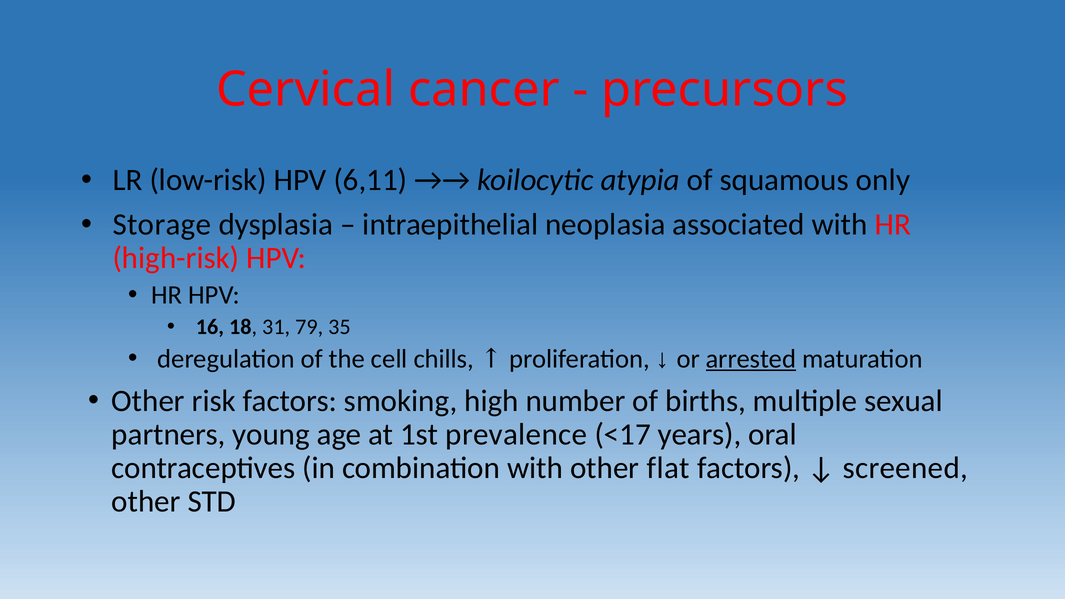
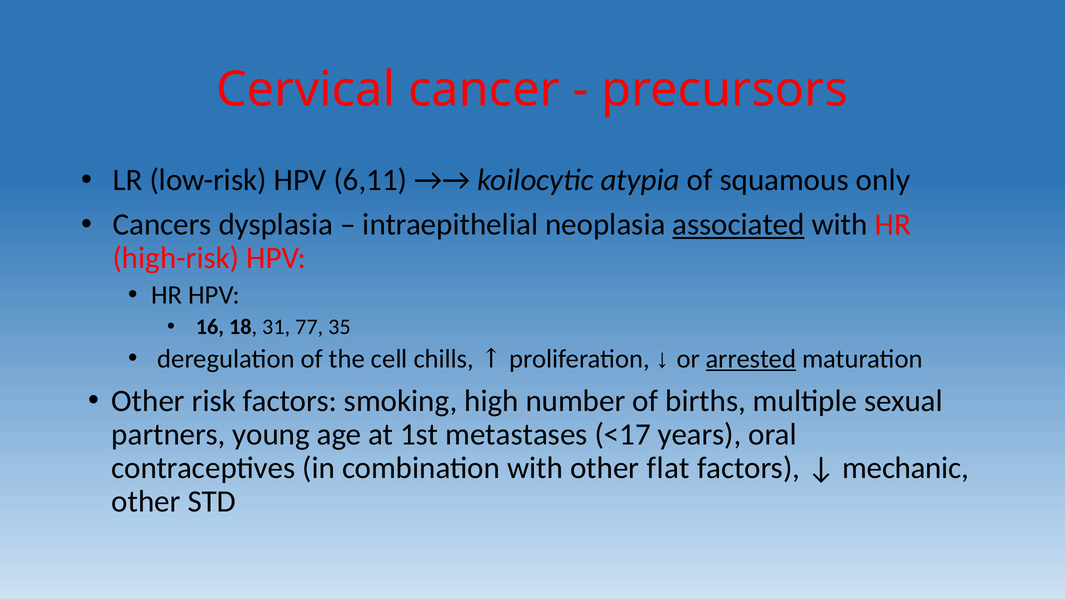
Storage: Storage -> Cancers (162, 225)
associated underline: none -> present (739, 225)
79: 79 -> 77 (309, 327)
prevalence: prevalence -> metastases (516, 435)
screened: screened -> mechanic (906, 468)
